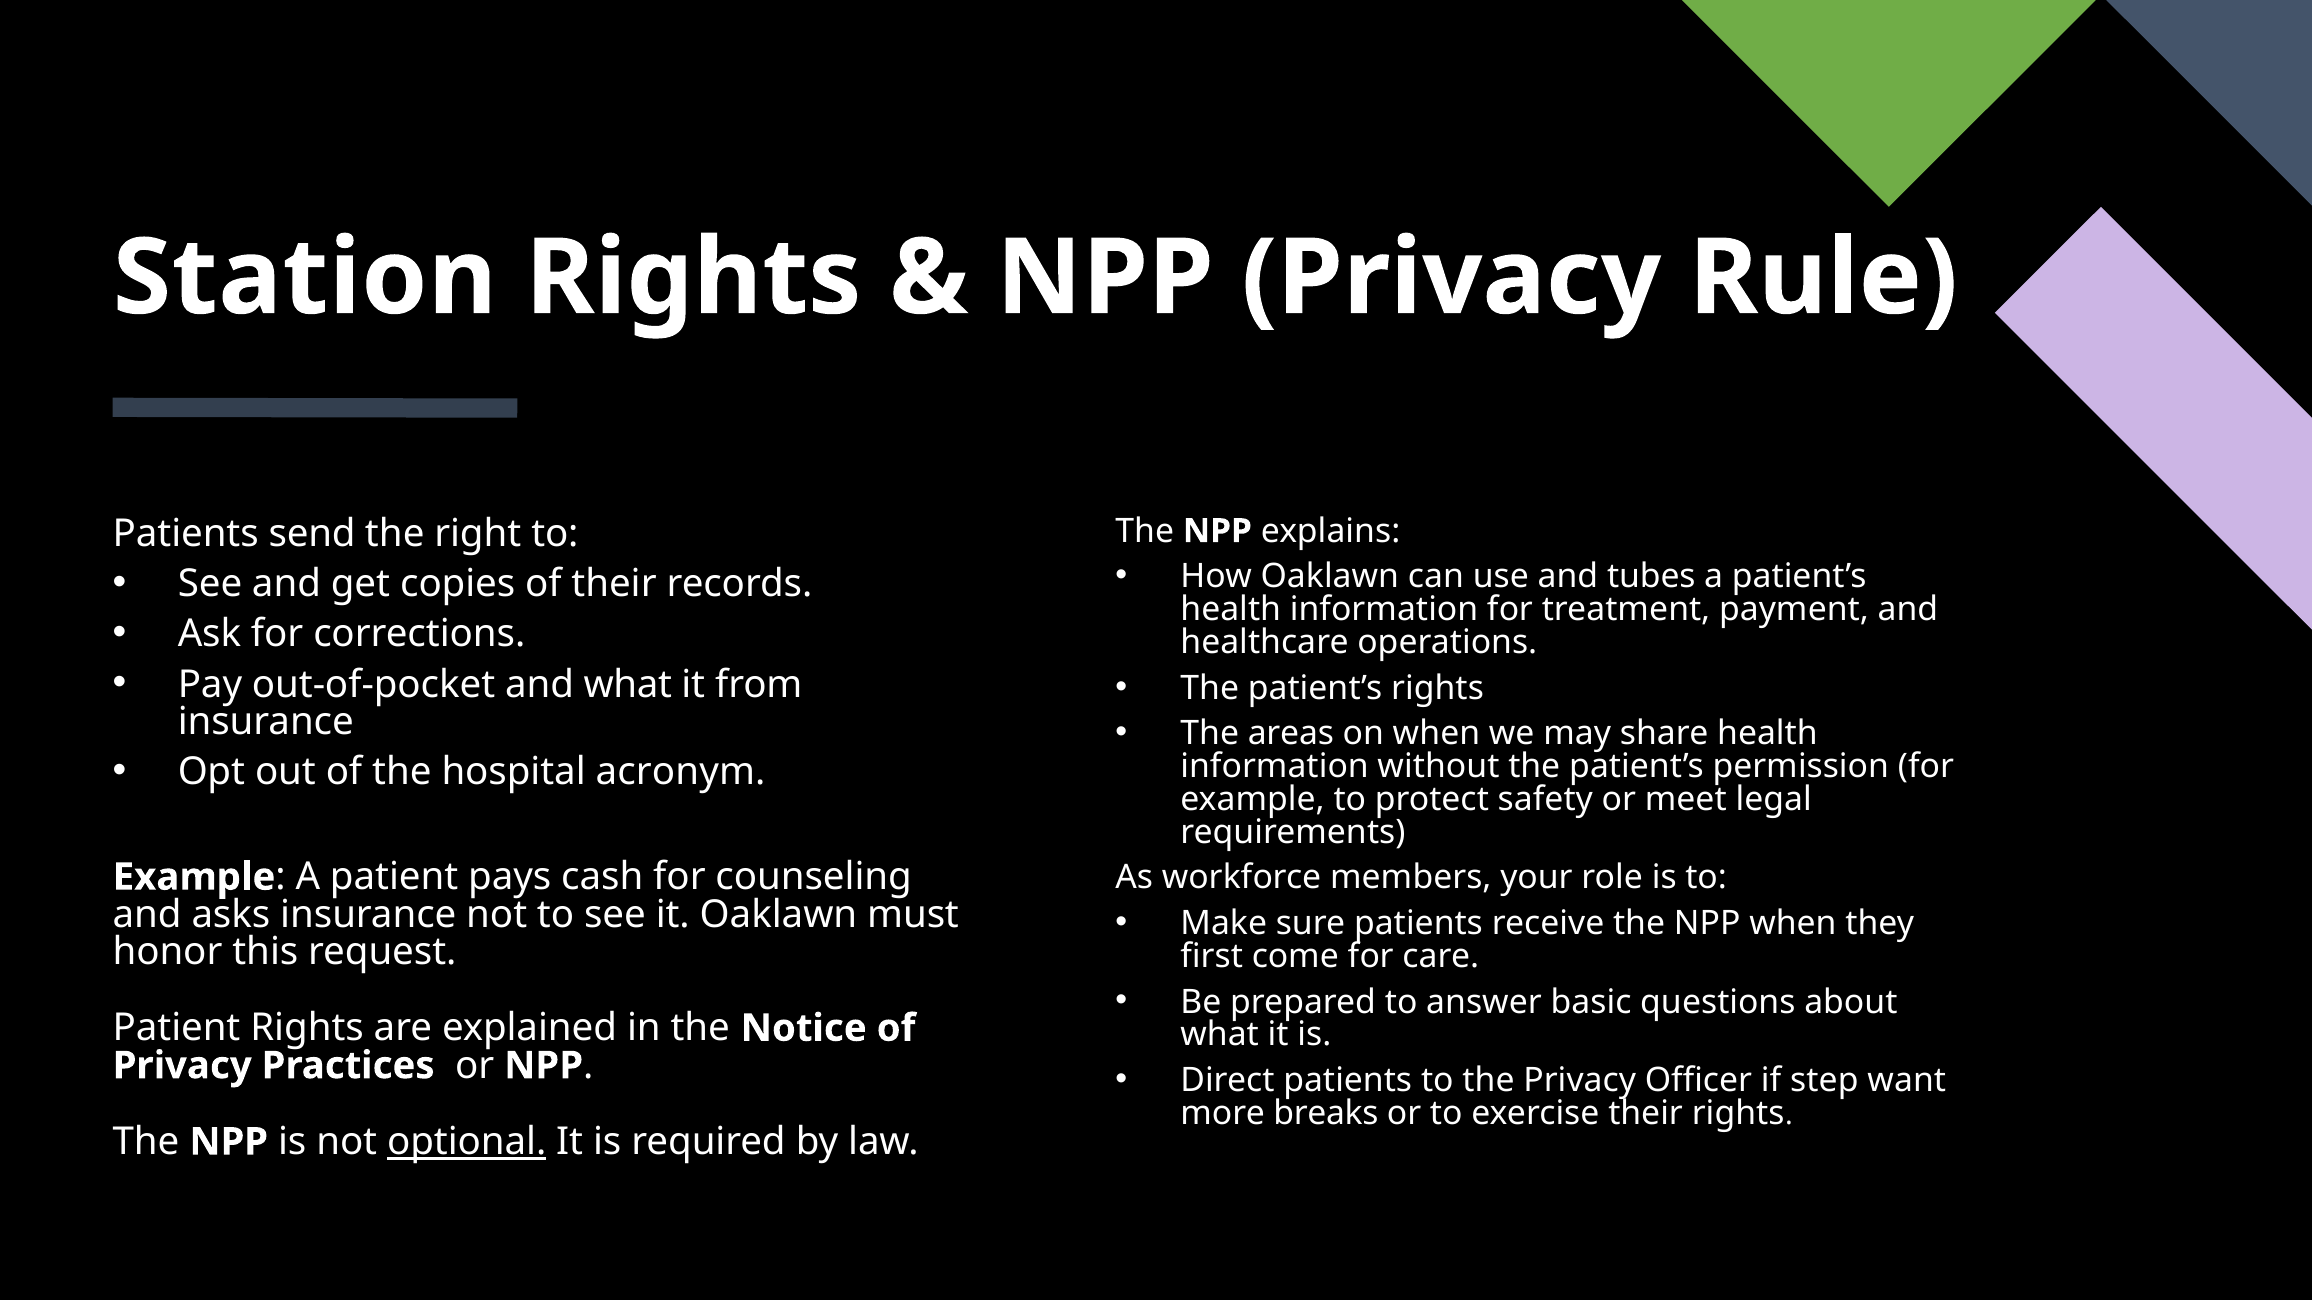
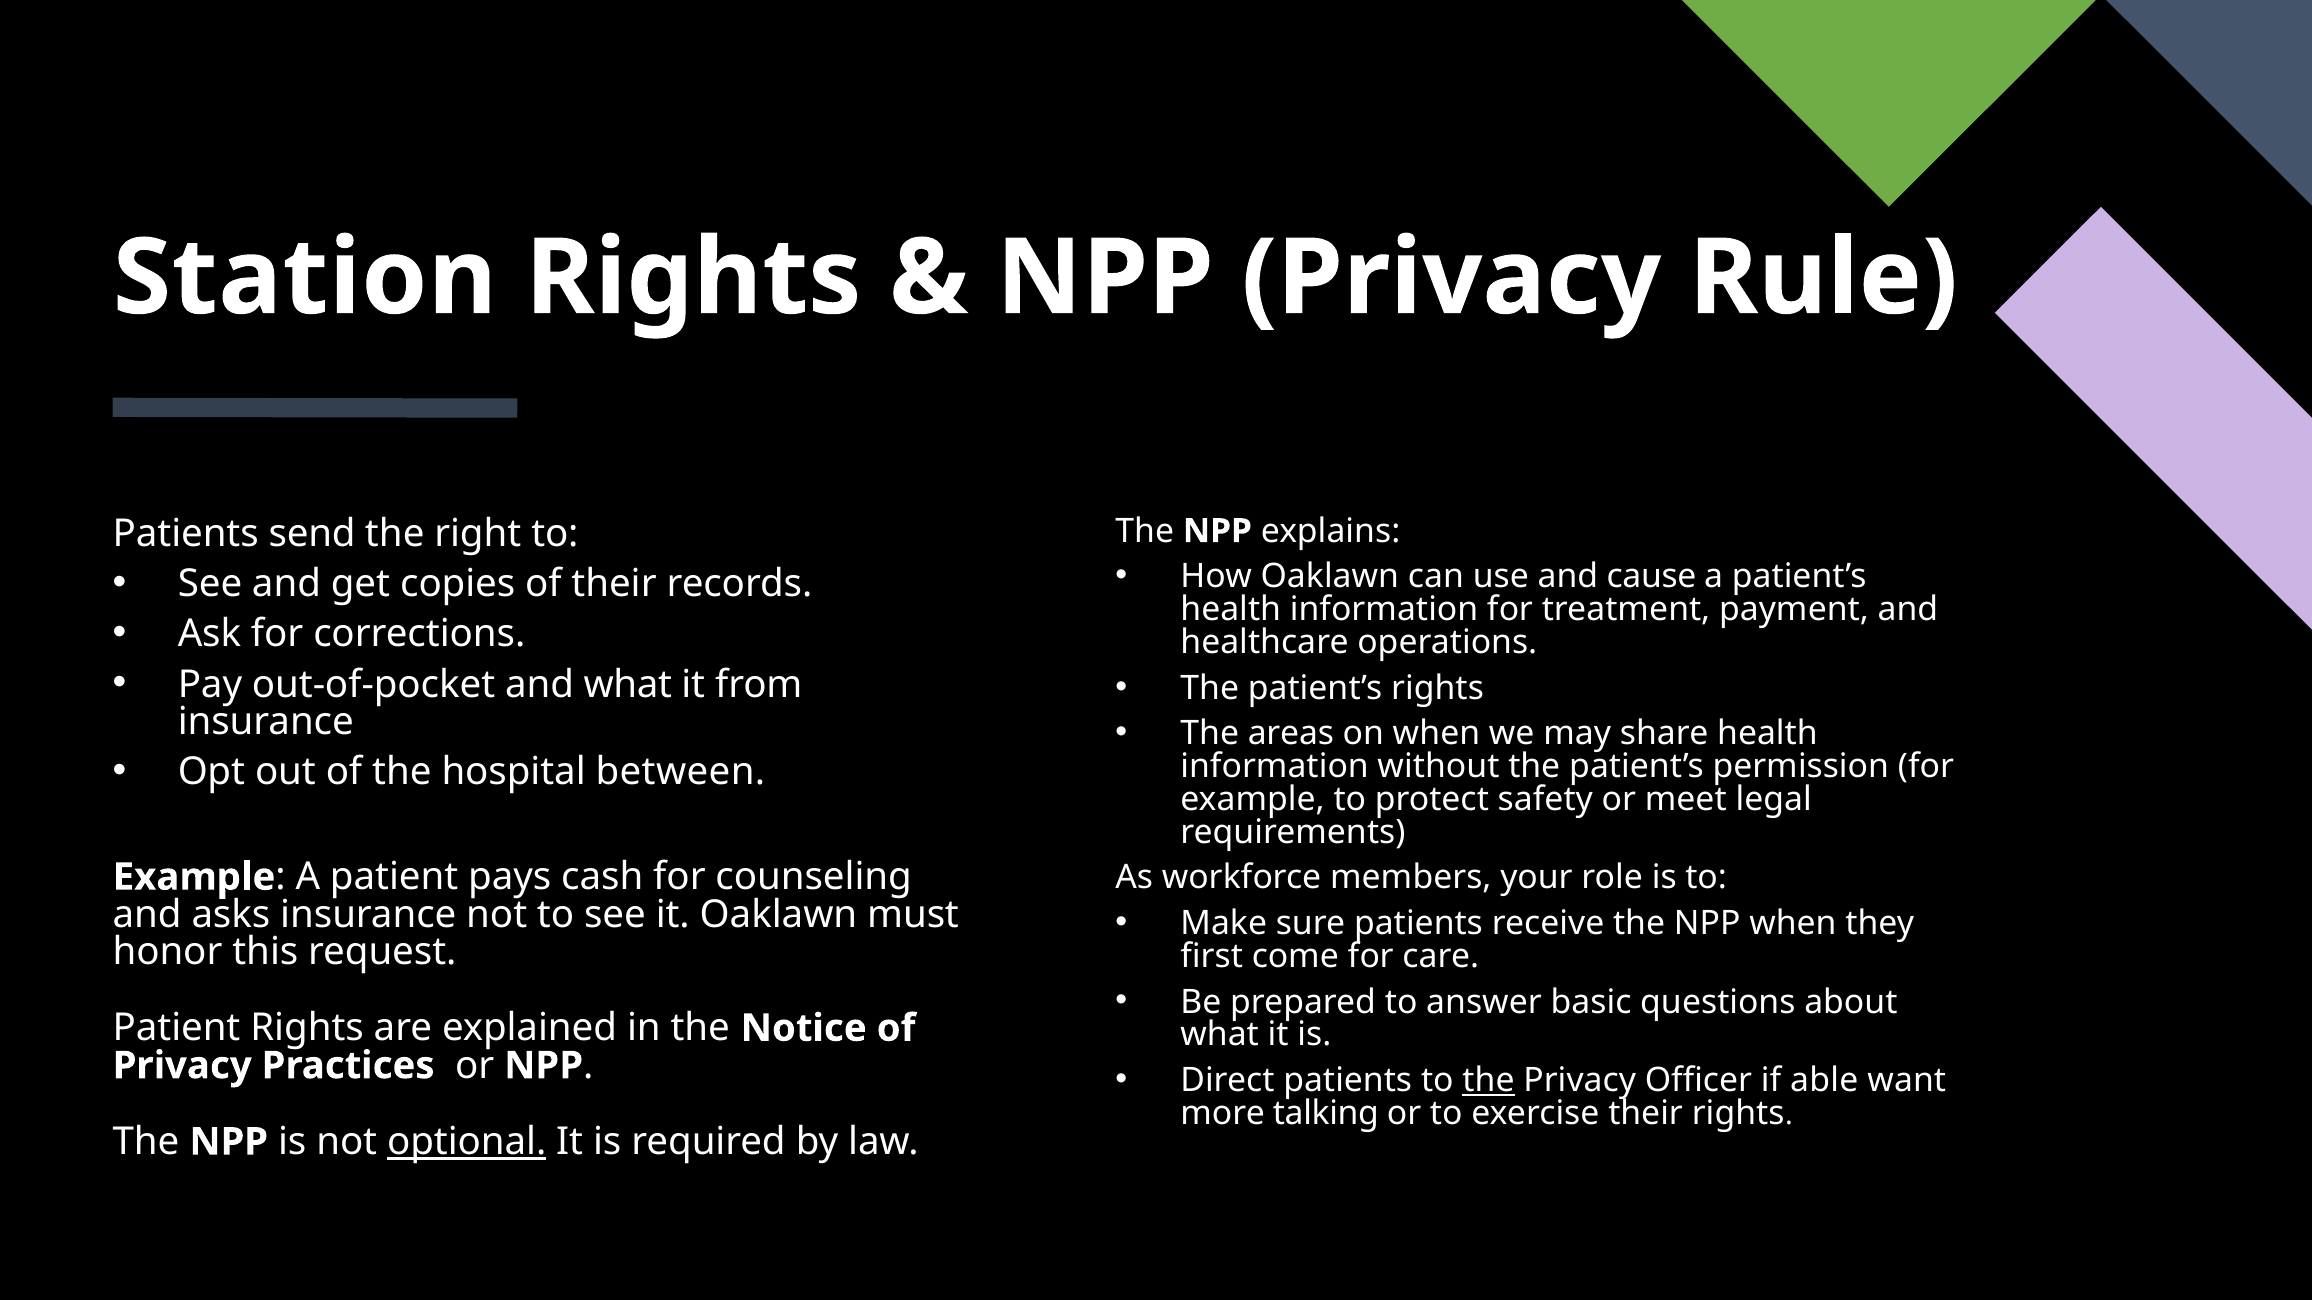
tubes: tubes -> cause (1651, 577)
acronym: acronym -> between (680, 772)
the underline: none -> present (1488, 1081)
step: step -> able (1824, 1081)
breaks: breaks -> talking (1326, 1114)
